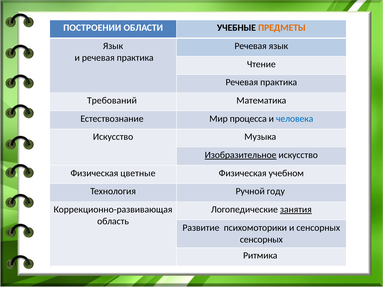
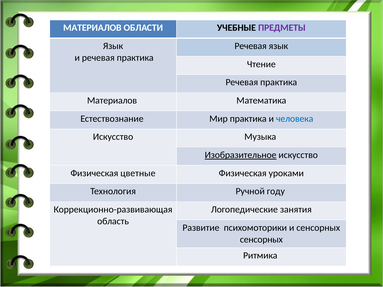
ПОСТРОЕНИИ: ПОСТРОЕНИИ -> МАТЕРИАЛОВ (92, 28)
ПРЕДМЕТЫ colour: orange -> purple (282, 28)
Требований: Требований -> Материалов (112, 101)
Мир процесса: процесса -> практика (248, 119)
учебном: учебном -> уроками (286, 173)
занятия underline: present -> none (296, 210)
